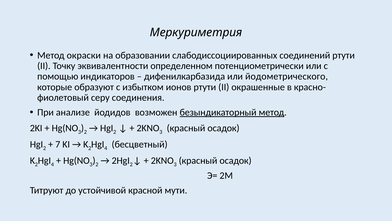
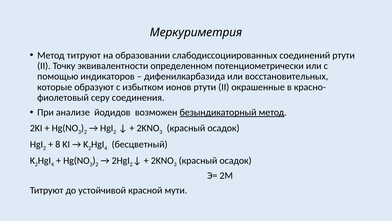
Метод окраски: окраски -> титруют (84, 55)
йодометрического: йодометрического -> восстановительных (287, 76)
7: 7 -> 8 (58, 144)
